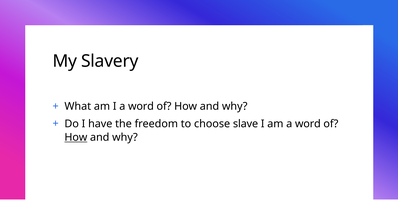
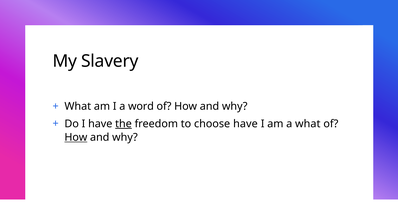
the underline: none -> present (123, 124)
choose slave: slave -> have (245, 124)
am a word: word -> what (308, 124)
